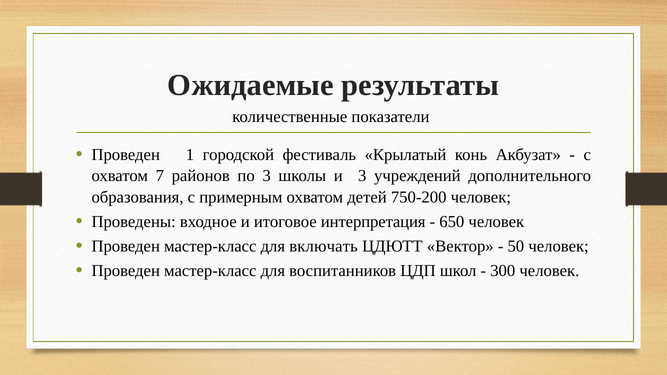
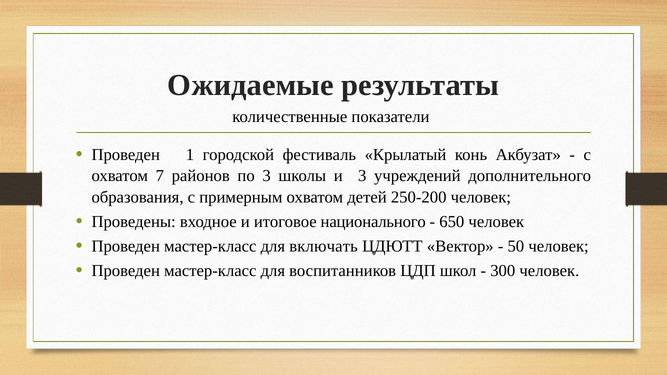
750-200: 750-200 -> 250-200 (419, 197)
интерпретация: интерпретация -> национального (373, 222)
